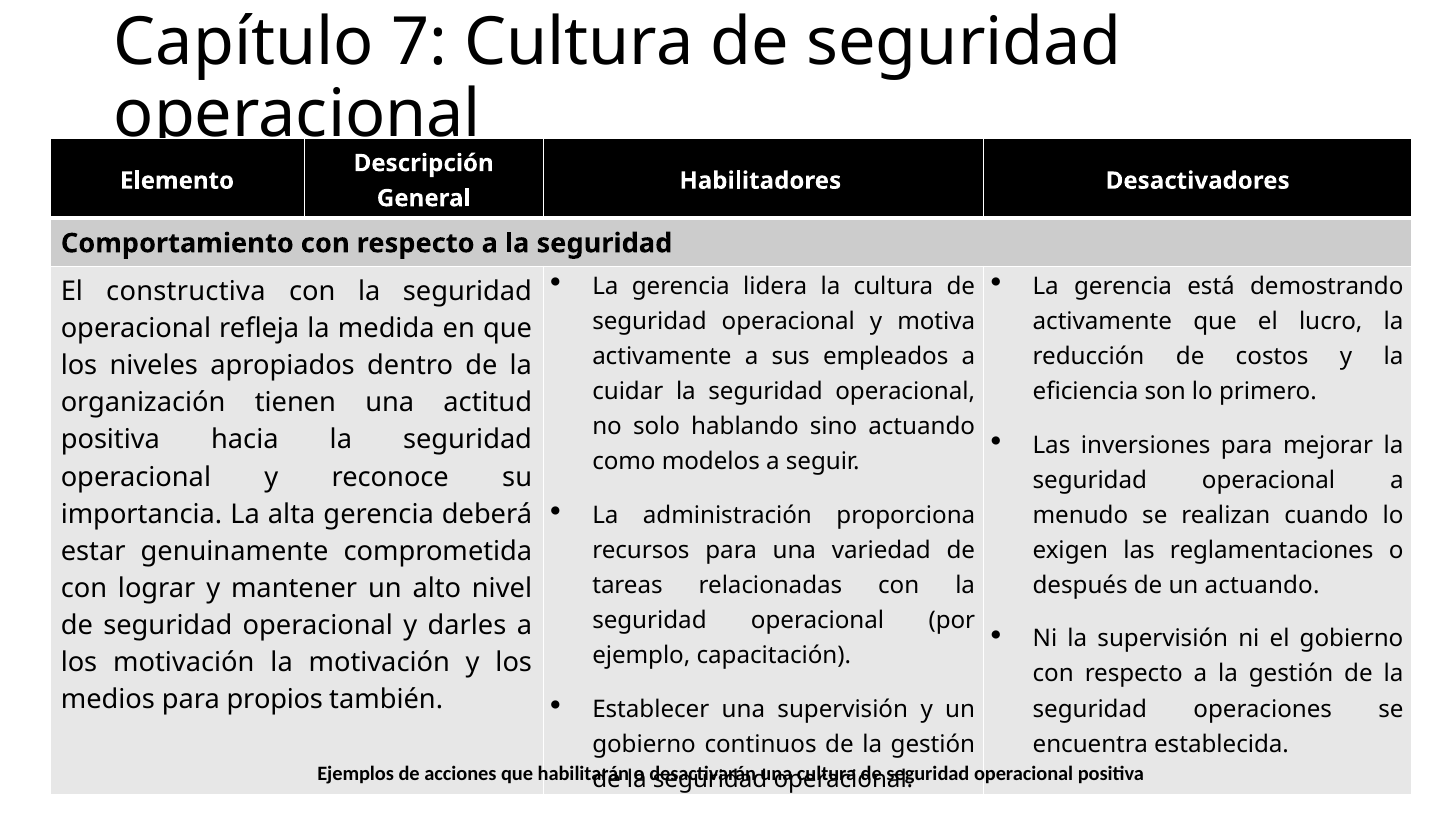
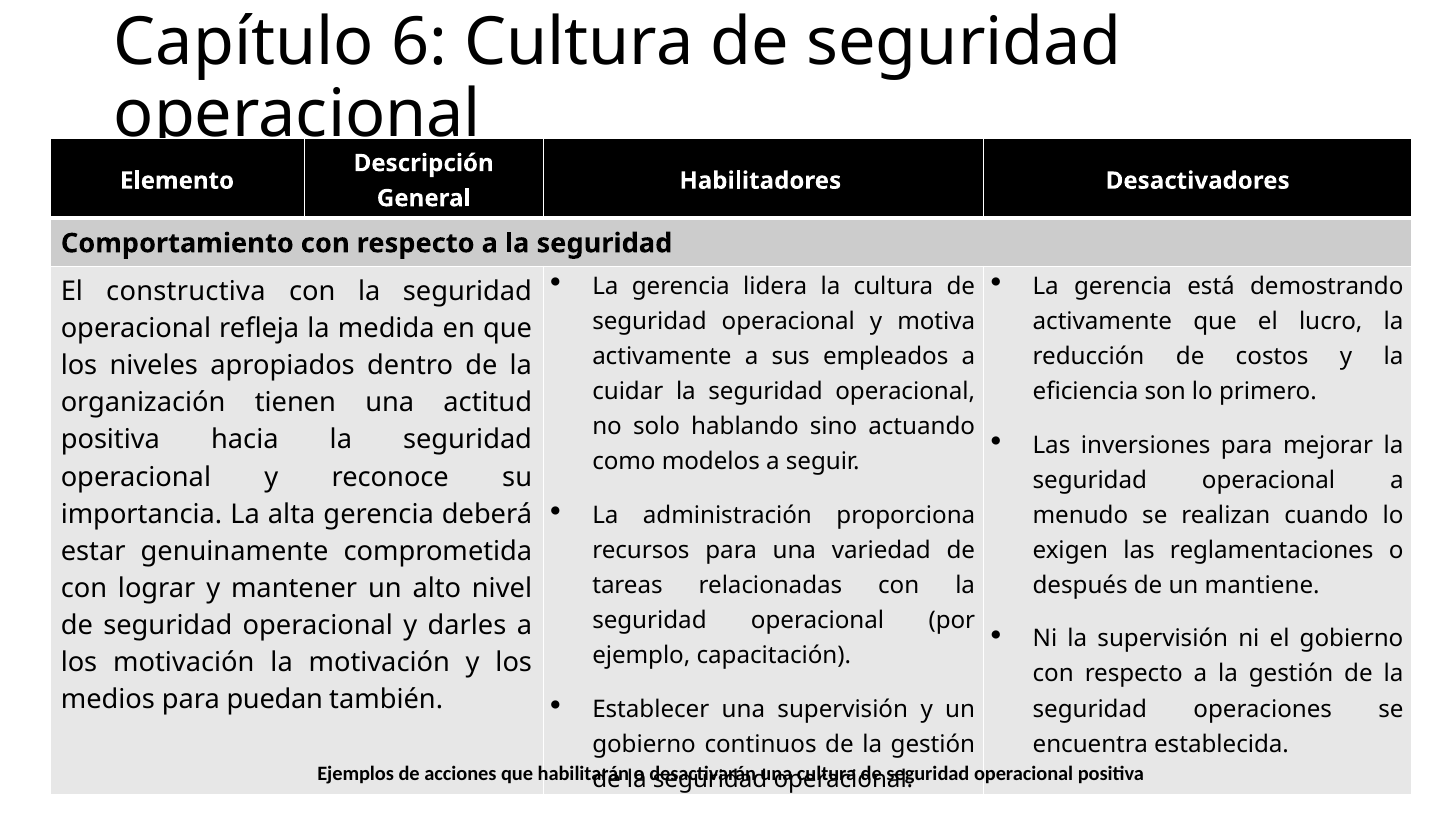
7: 7 -> 6 (419, 43)
un actuando: actuando -> mantiene (1262, 586)
propios: propios -> puedan (275, 700)
